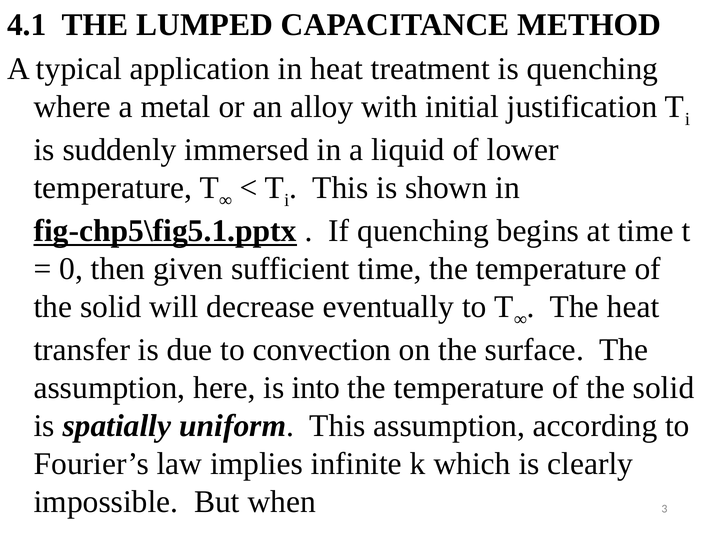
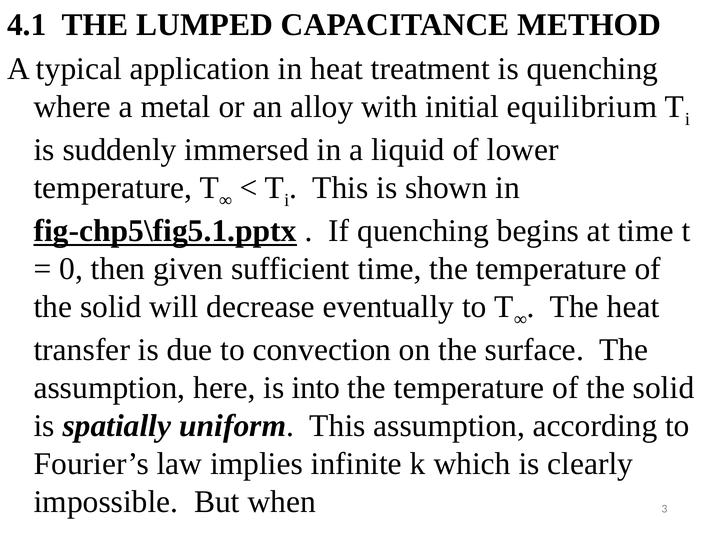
justification: justification -> equilibrium (582, 107)
